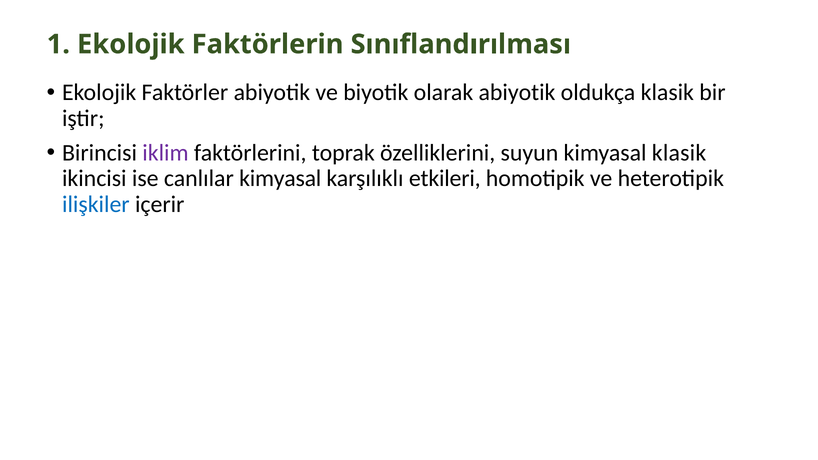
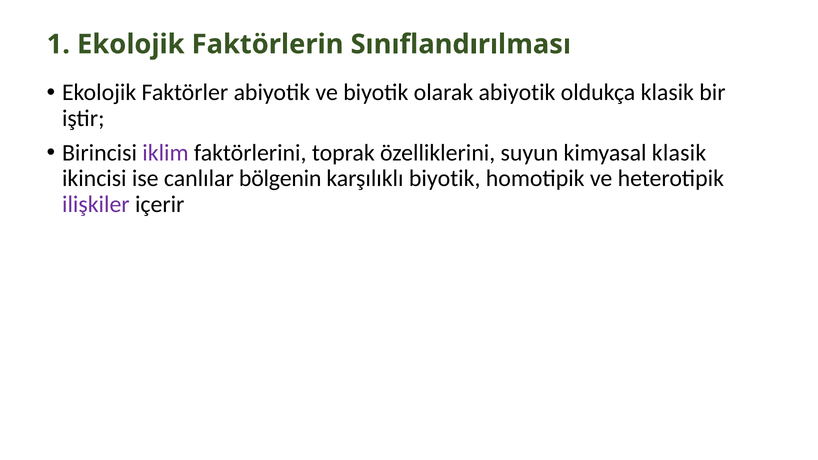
canlılar kimyasal: kimyasal -> bölgenin (280, 178)
karşılıklı etkileri: etkileri -> biyotik (445, 178)
ilişkiler colour: blue -> purple (96, 204)
